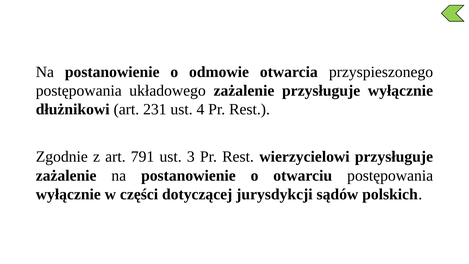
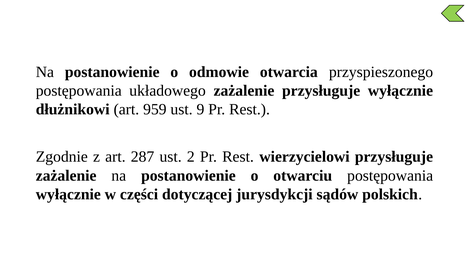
231: 231 -> 959 (155, 109)
4: 4 -> 9 (200, 109)
791: 791 -> 287 (143, 157)
3: 3 -> 2 (191, 157)
